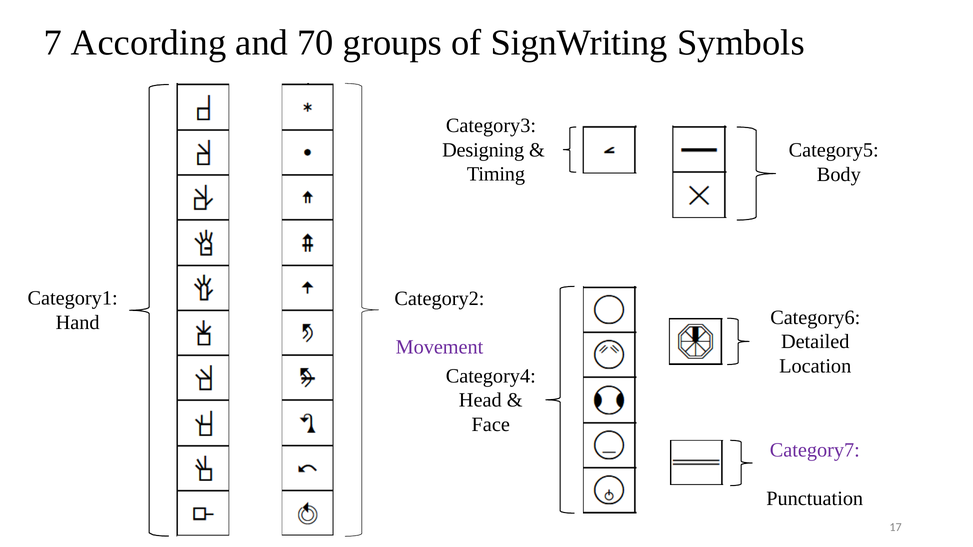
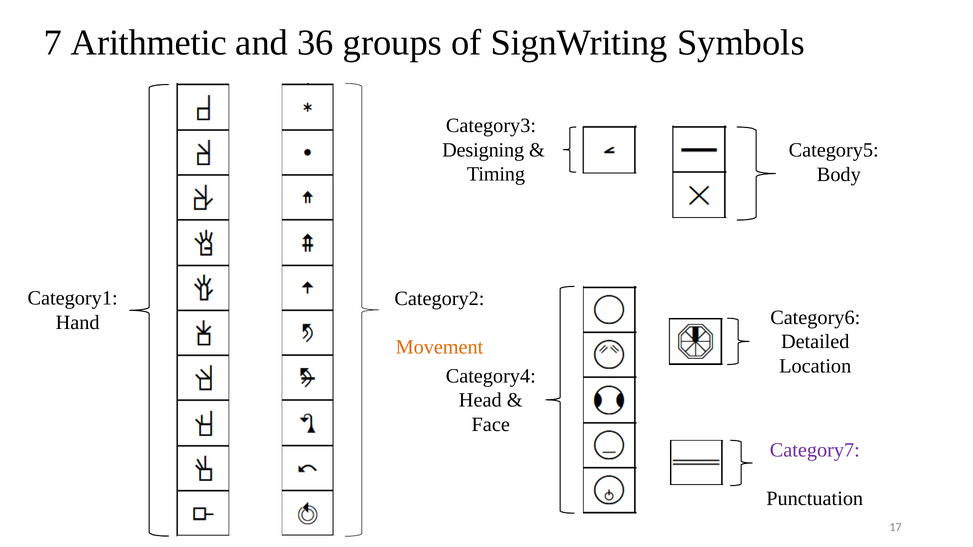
According: According -> Arithmetic (149, 43)
70: 70 -> 36 (315, 43)
Movement colour: purple -> orange (439, 347)
